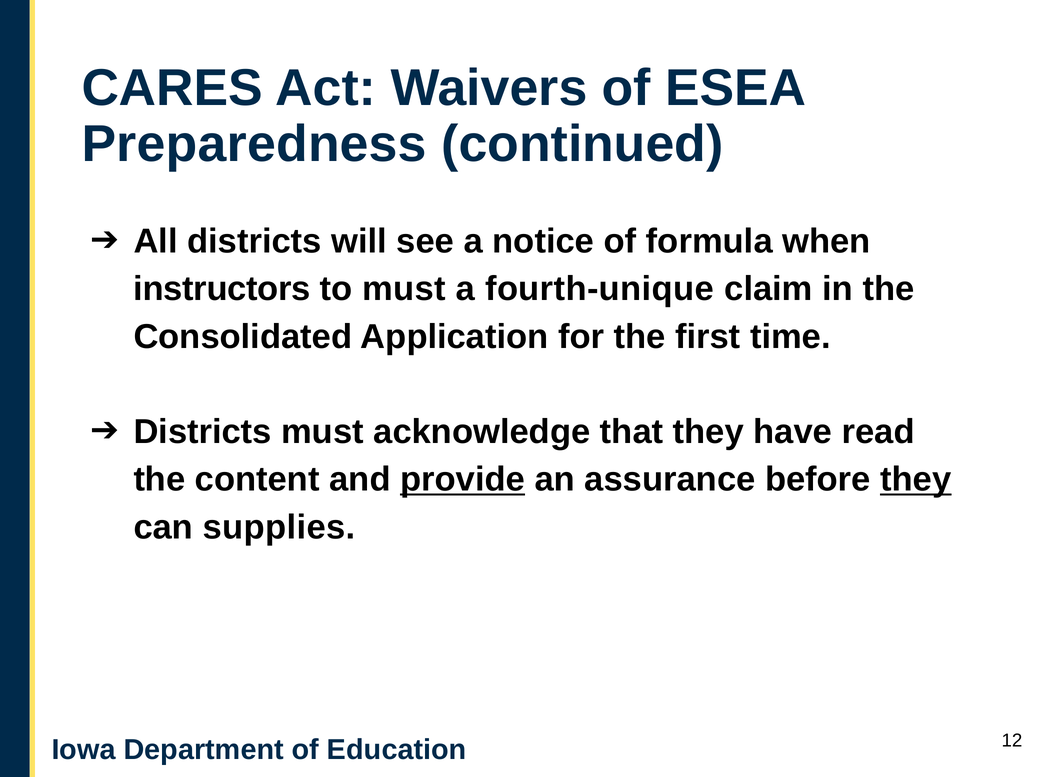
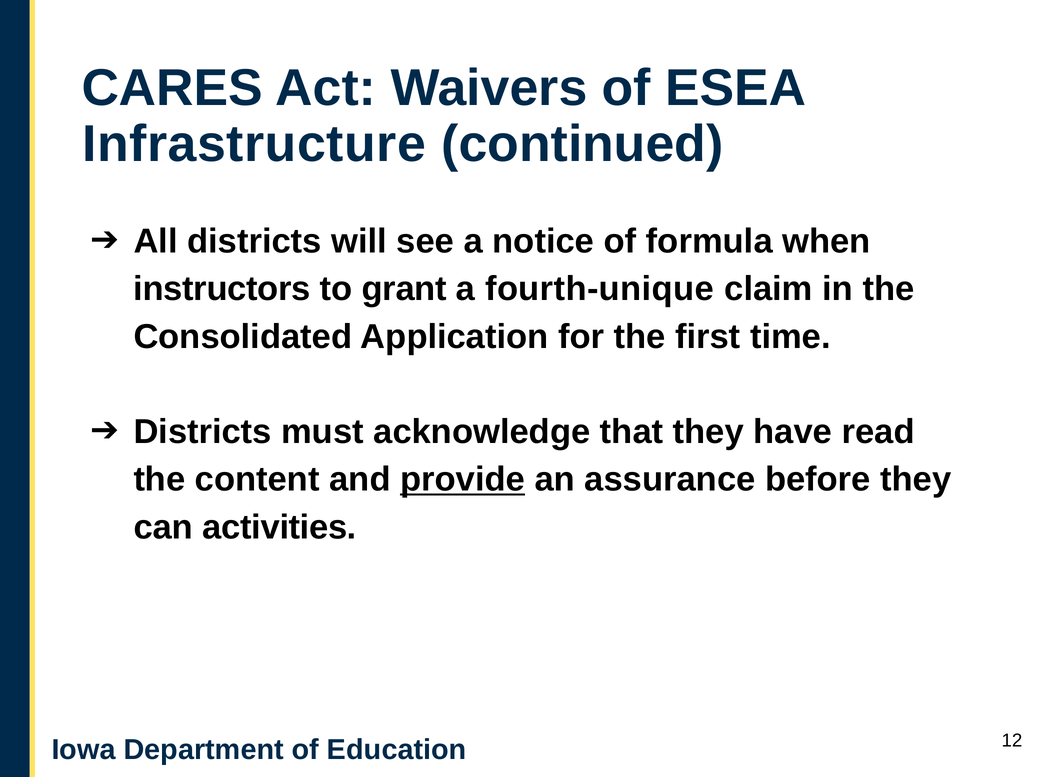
Preparedness: Preparedness -> Infrastructure (254, 144)
to must: must -> grant (404, 289)
they underline: present -> none (916, 480)
supplies: supplies -> activities (279, 528)
